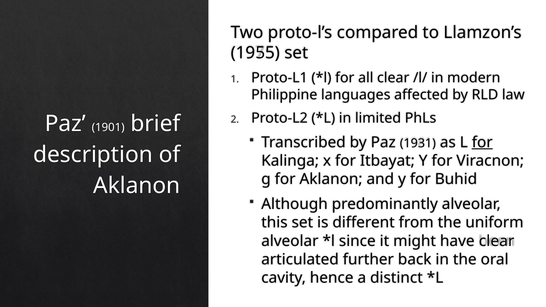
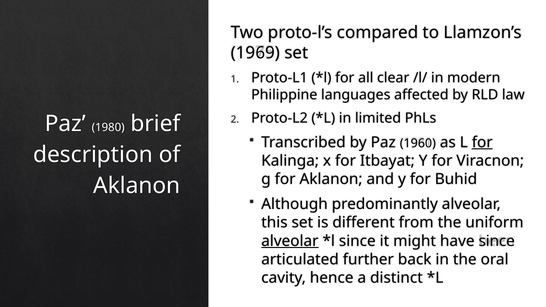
1955: 1955 -> 1969 (255, 53)
1901: 1901 -> 1980 (108, 128)
1931: 1931 -> 1960 (418, 143)
alveolar underline: none -> present (290, 241)
have clear: clear -> since (497, 241)
